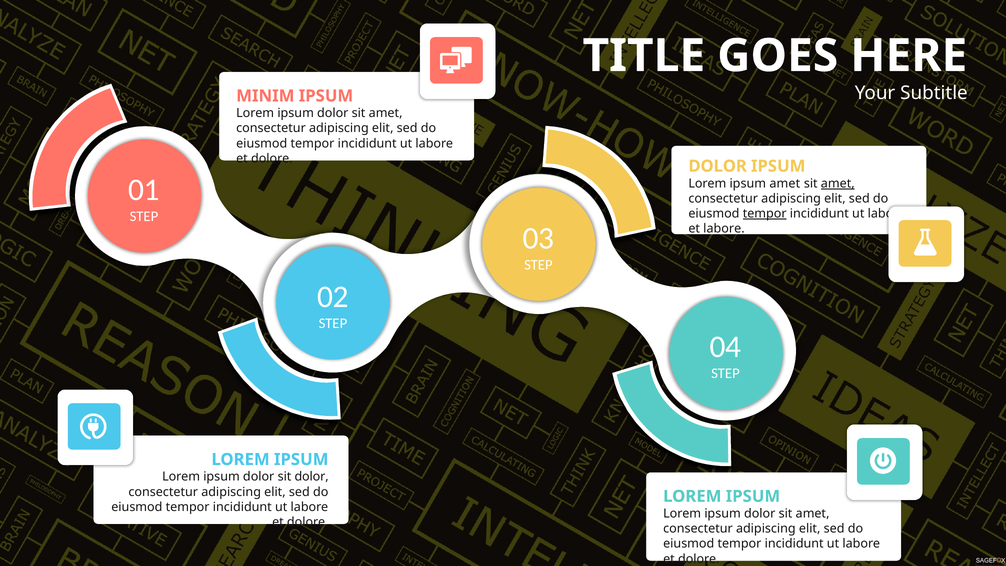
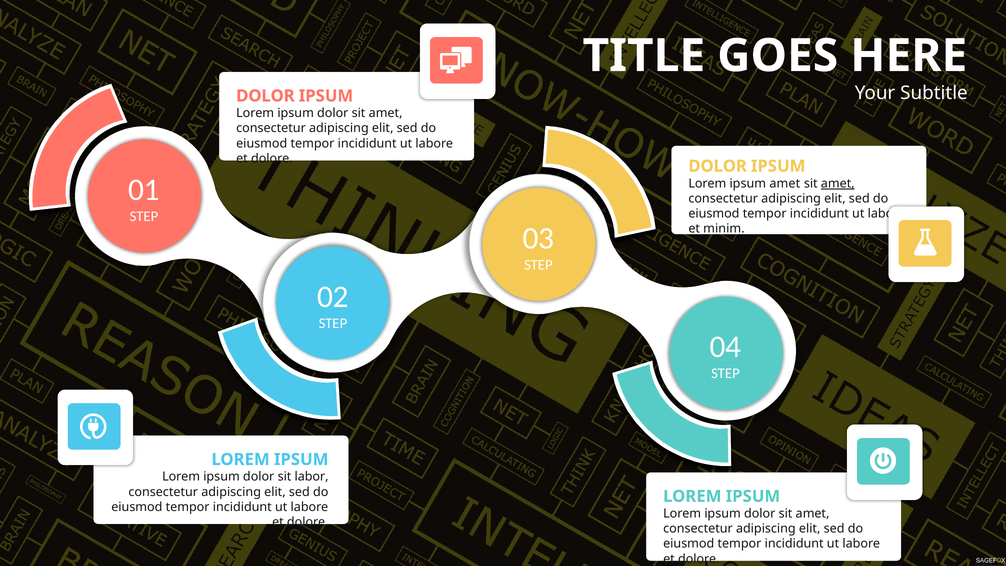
MINIM: MINIM -> DOLOR (265, 96)
tempor underline: present -> none (765, 214)
et labore: labore -> minim (724, 229)
sit dolor: dolor -> labor (312, 477)
